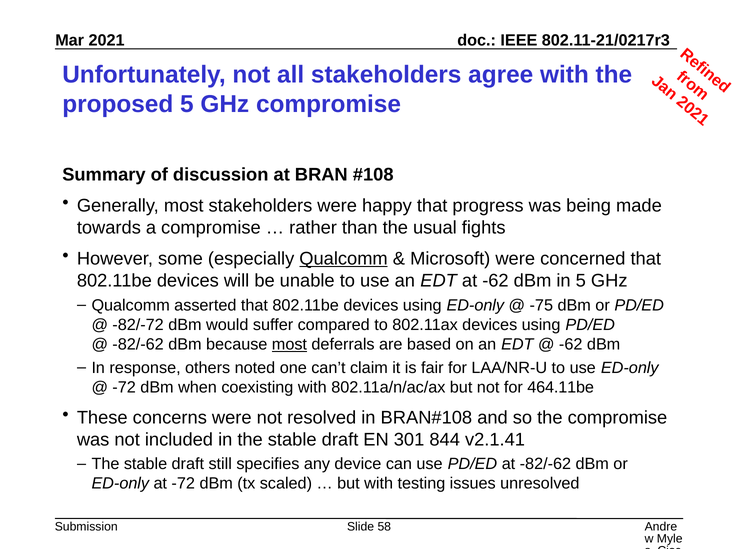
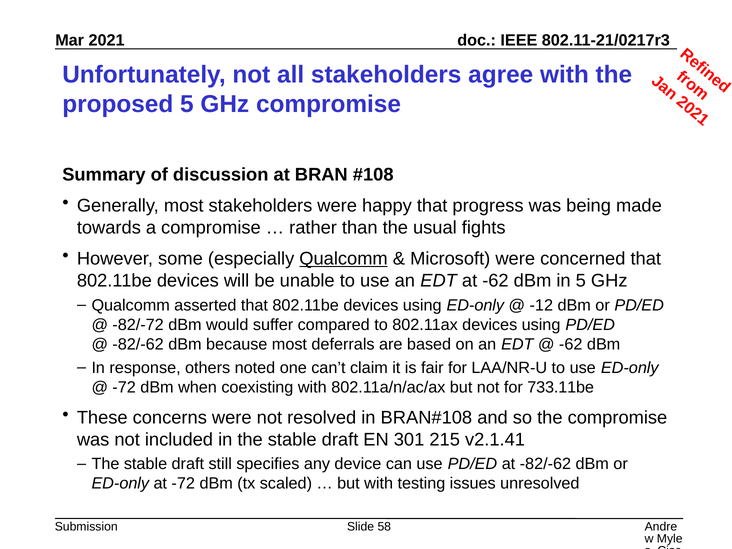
-75: -75 -> -12 (541, 305)
most underline: present -> none (289, 344)
464.11be: 464.11be -> 733.11be (561, 387)
844: 844 -> 215 (445, 439)
